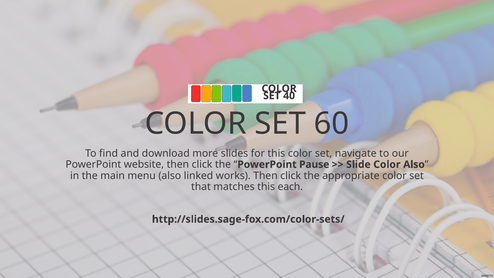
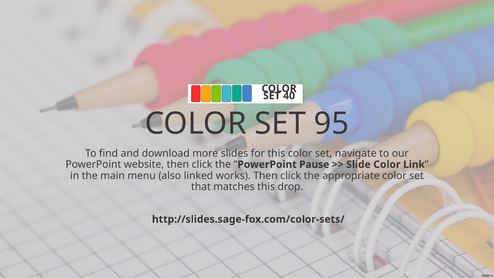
60: 60 -> 95 (332, 123)
Color Also: Also -> Link (414, 164)
each: each -> drop (290, 187)
